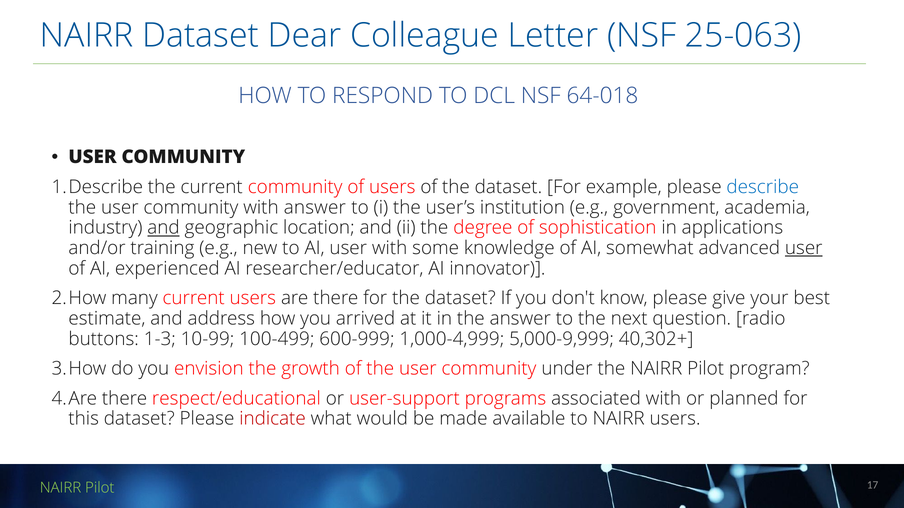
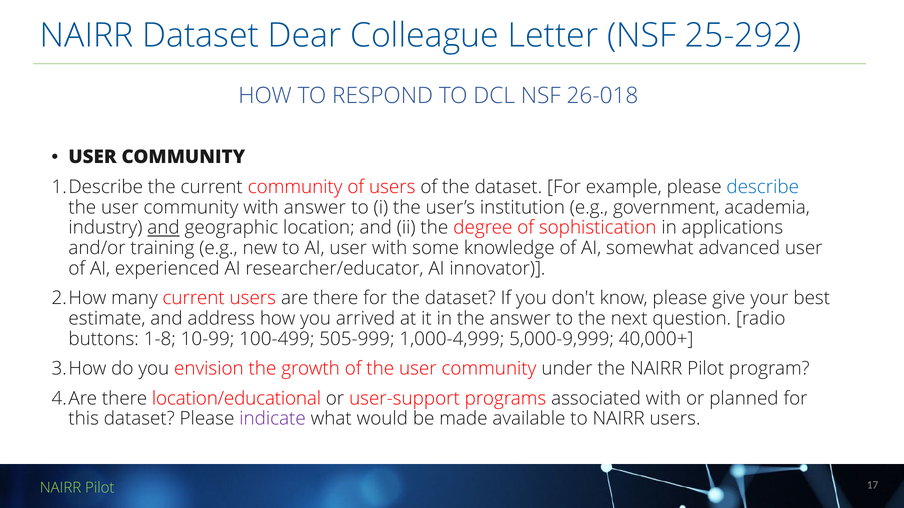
25-063: 25-063 -> 25-292 (743, 35)
64-018: 64-018 -> 26-018 (602, 96)
user underline: present -> none (804, 248)
1-3: 1-3 -> 1-8 (160, 339)
600-999: 600-999 -> 505-999 (357, 339)
40,302+: 40,302+ -> 40,000+ (656, 339)
respect/educational: respect/educational -> location/educational (236, 399)
indicate colour: red -> purple (273, 419)
